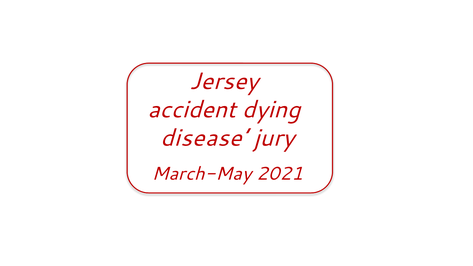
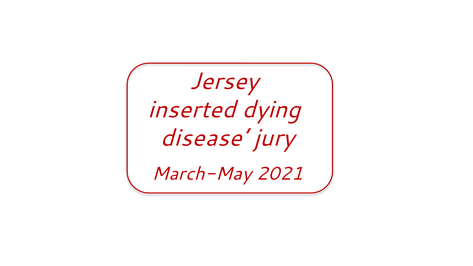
accident: accident -> inserted (192, 110)
